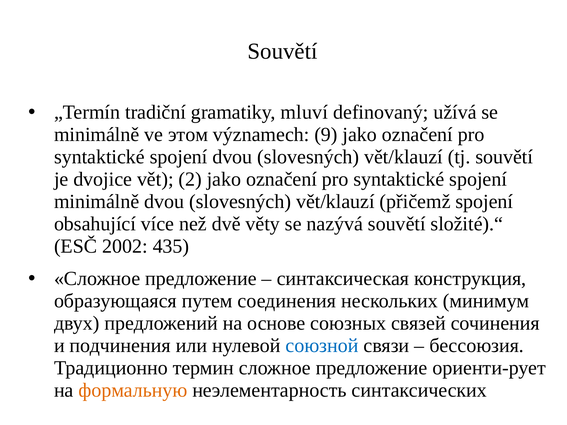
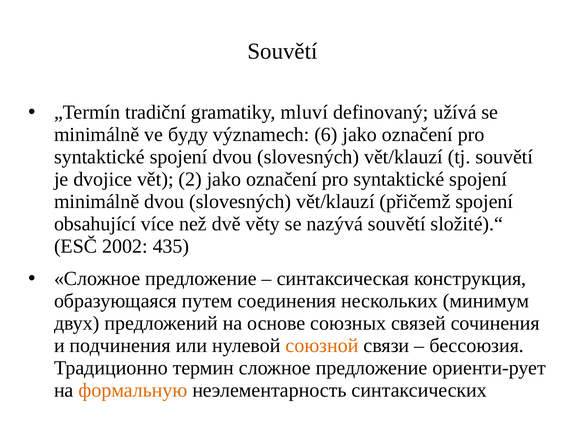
этом: этом -> буду (188, 135)
9: 9 -> 6 (326, 135)
союзной colour: blue -> orange (322, 346)
